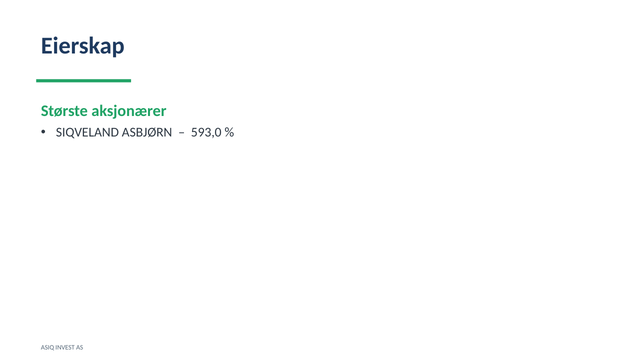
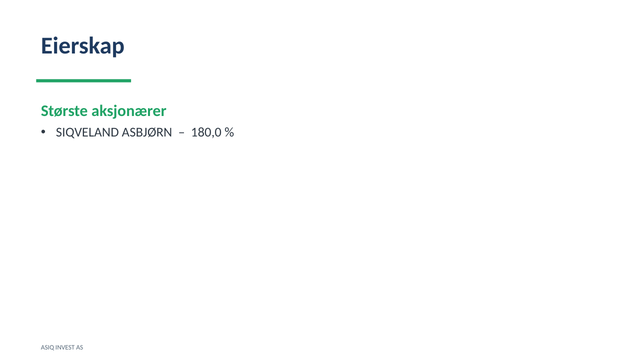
593,0: 593,0 -> 180,0 (206, 132)
